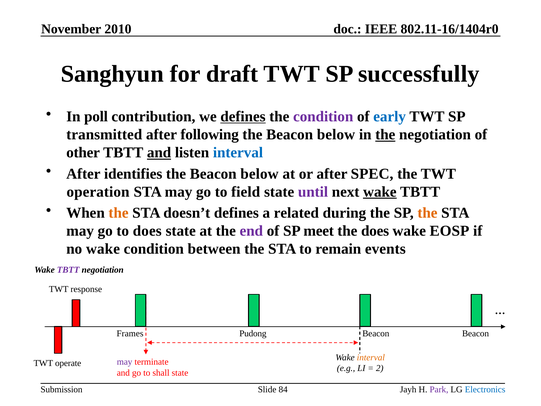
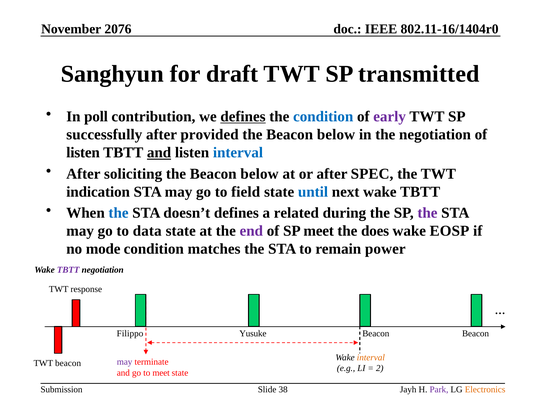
2010: 2010 -> 2076 (118, 29)
successfully: successfully -> transmitted (419, 74)
condition colour: purple -> blue (323, 116)
early colour: blue -> purple (390, 116)
transmitted: transmitted -> successfully (104, 135)
following: following -> provided (210, 135)
the underline: present -> none (385, 135)
other: other -> listen (83, 153)
identifies: identifies -> soliciting (133, 174)
operation: operation -> indication (98, 192)
until colour: purple -> blue (313, 192)
wake underline: present -> none (380, 192)
the colour: orange -> blue (119, 213)
the colour: orange -> purple (427, 213)
to does: does -> data (147, 231)
no wake: wake -> mode (103, 249)
between: between -> matches (214, 249)
events: events -> power (385, 249)
Frames: Frames -> Filippo (130, 333)
Pudong: Pudong -> Yusuke (253, 333)
TWT operate: operate -> beacon (68, 363)
to shall: shall -> meet (161, 373)
84: 84 -> 38 (283, 389)
Electronics colour: blue -> orange (485, 389)
